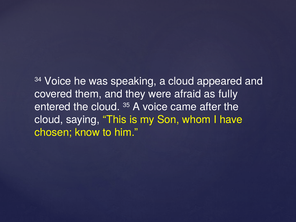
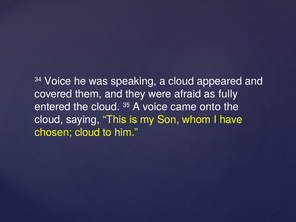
after: after -> onto (210, 107)
chosen know: know -> cloud (87, 132)
